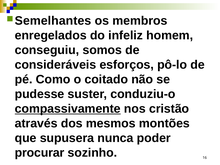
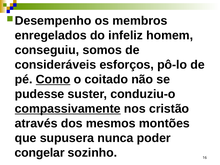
Semelhantes: Semelhantes -> Desempenho (53, 21)
Como underline: none -> present (53, 79)
procurar: procurar -> congelar (40, 153)
